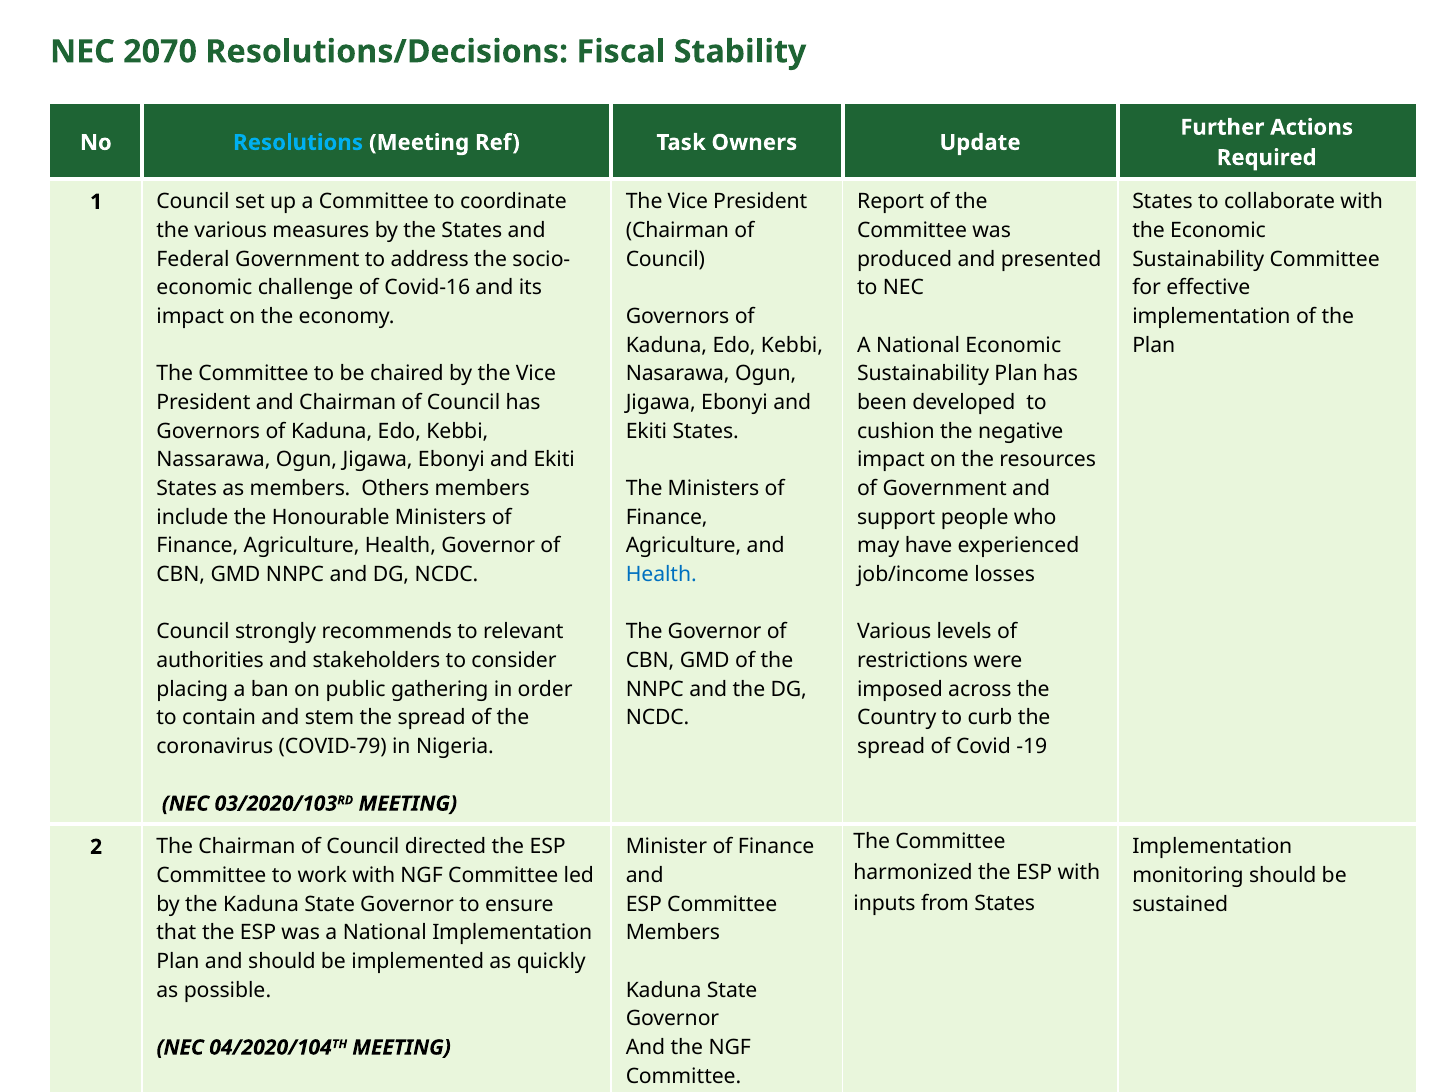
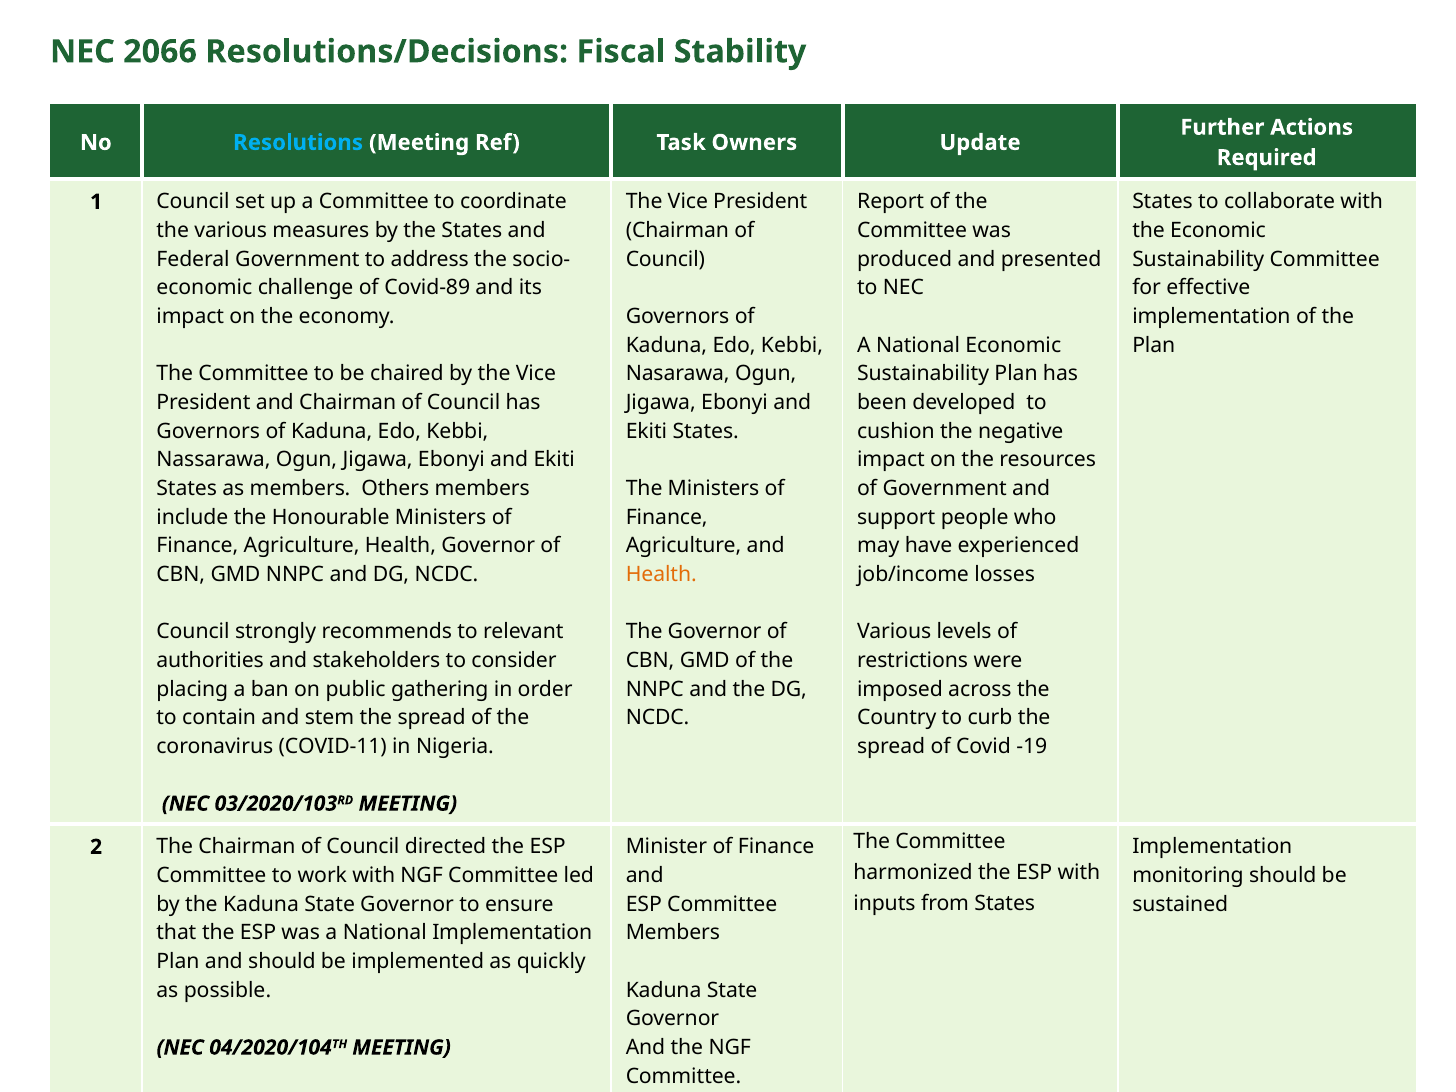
2070: 2070 -> 2066 (160, 52)
Covid-16: Covid-16 -> Covid-89 (427, 288)
Health colour: blue -> orange (661, 574)
COVID-79: COVID-79 -> COVID-11 (333, 746)
